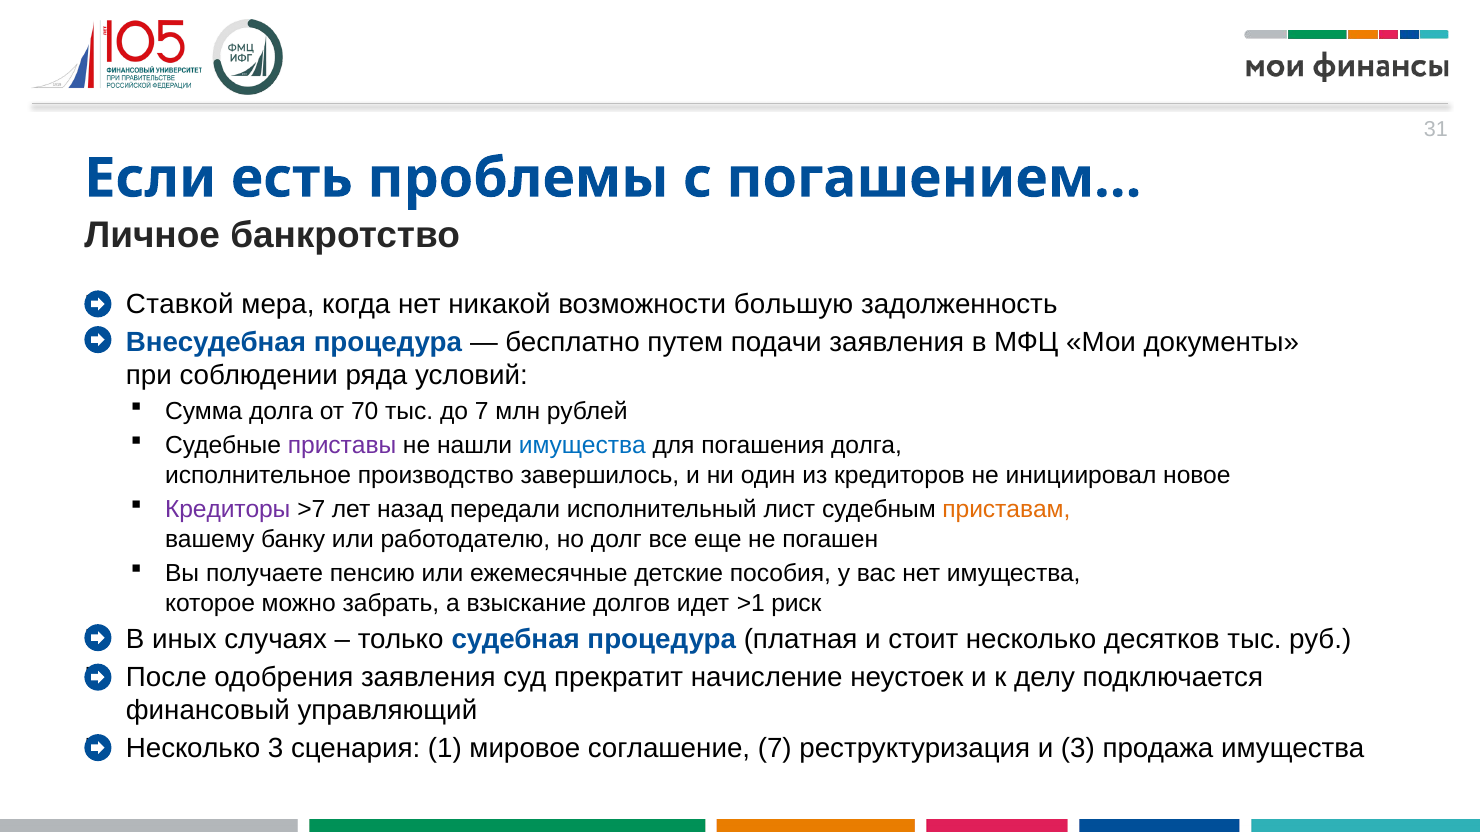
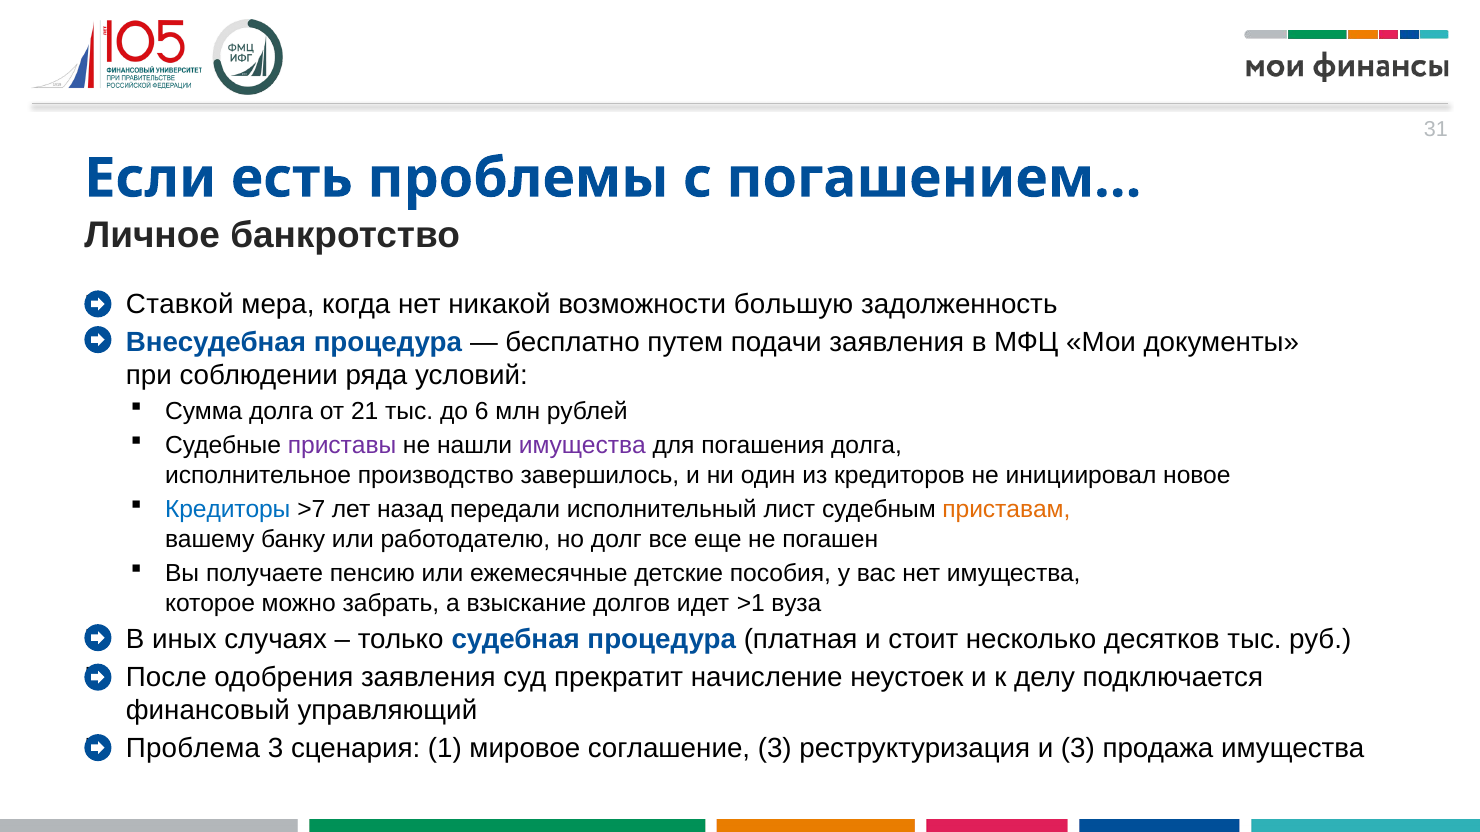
70: 70 -> 21 (365, 412)
до 7: 7 -> 6 (482, 412)
имущества colour: blue -> purple (582, 446)
Кредиторы colour: purple -> blue (228, 510)
риск: риск -> вуза (796, 603)
Несколько: Несколько -> Проблема (193, 749)
соглашение 7: 7 -> 3 (775, 749)
